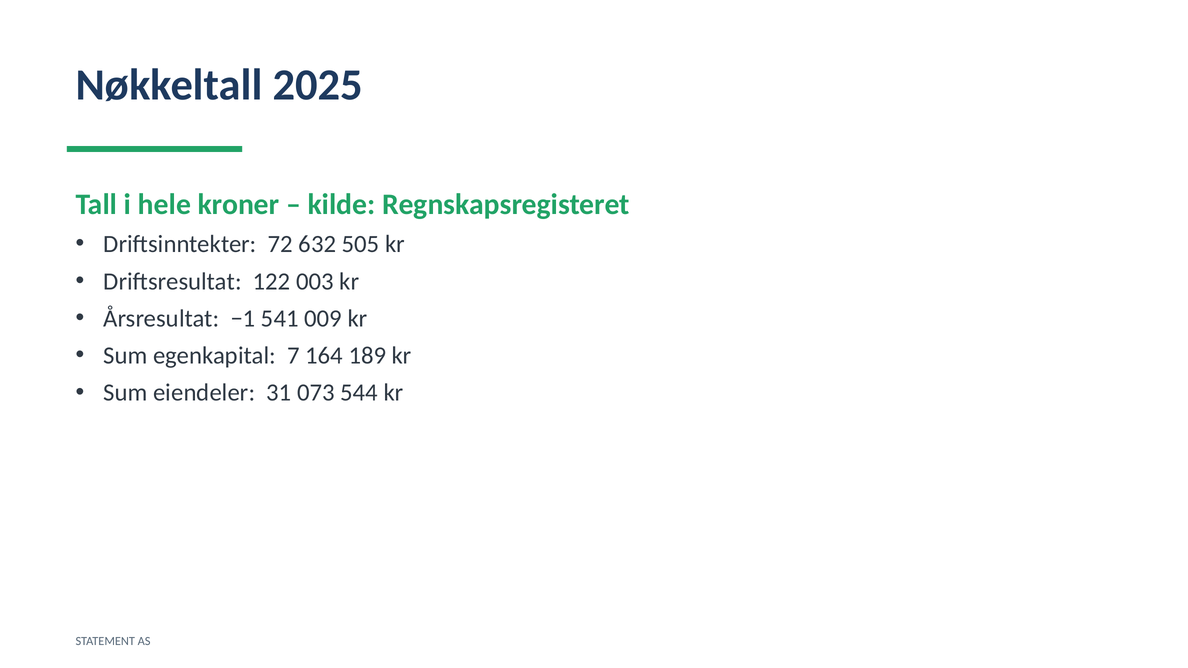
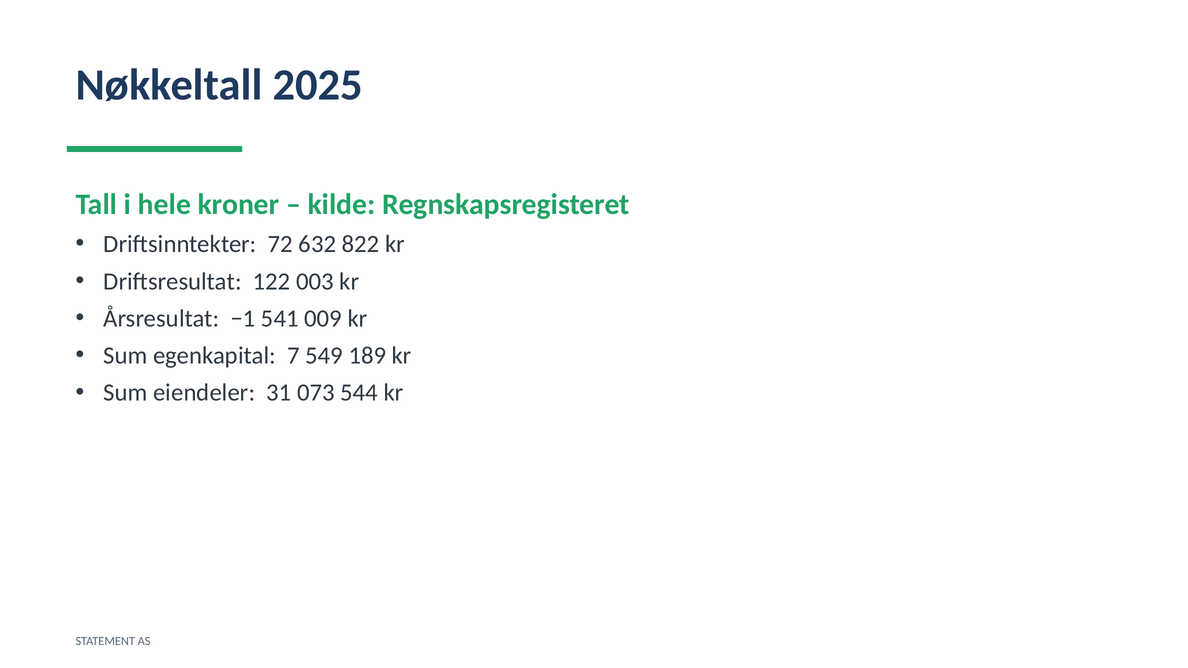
505: 505 -> 822 (361, 244)
164: 164 -> 549 (324, 356)
